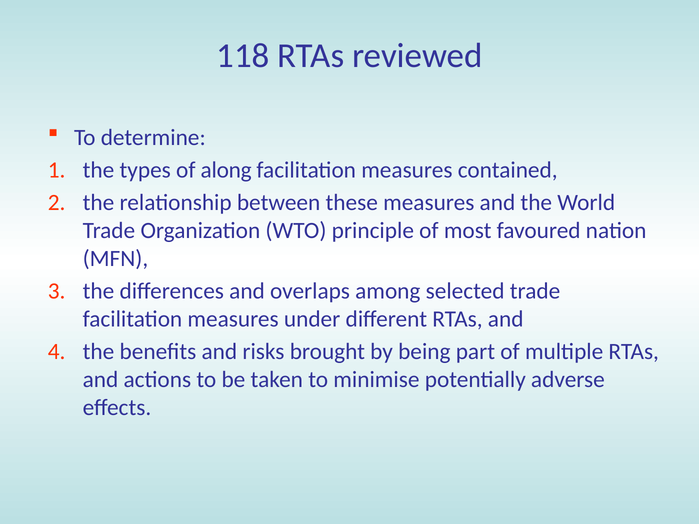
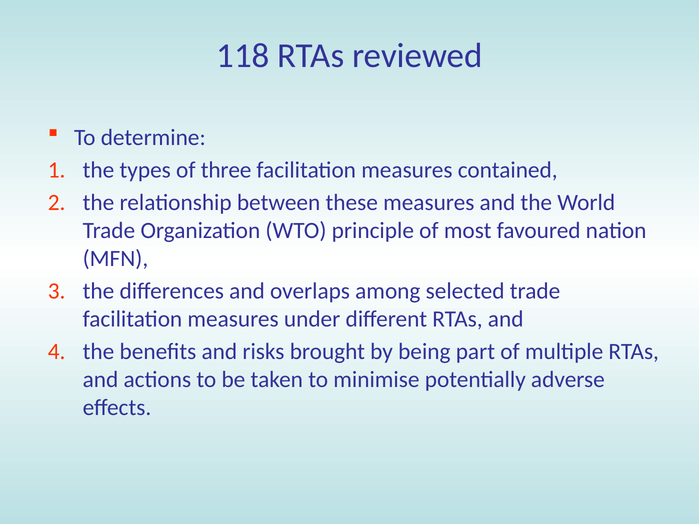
along: along -> three (226, 170)
